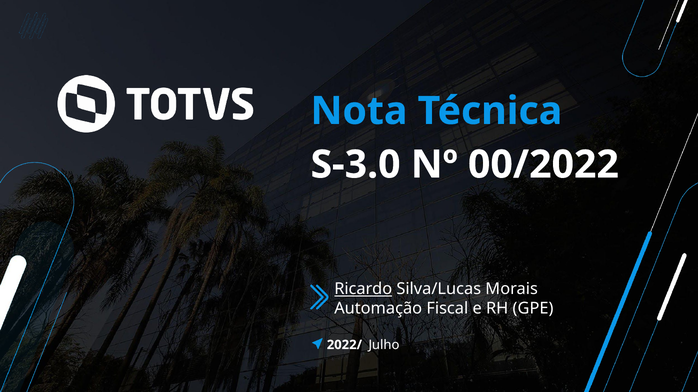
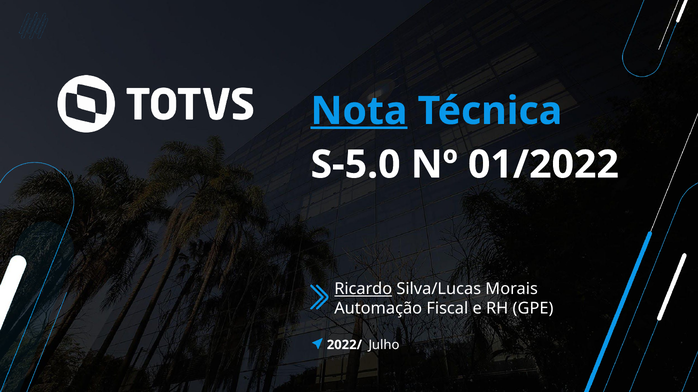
Nota underline: none -> present (359, 111)
S-3.0: S-3.0 -> S-5.0 (356, 165)
00/2022: 00/2022 -> 01/2022 (543, 165)
